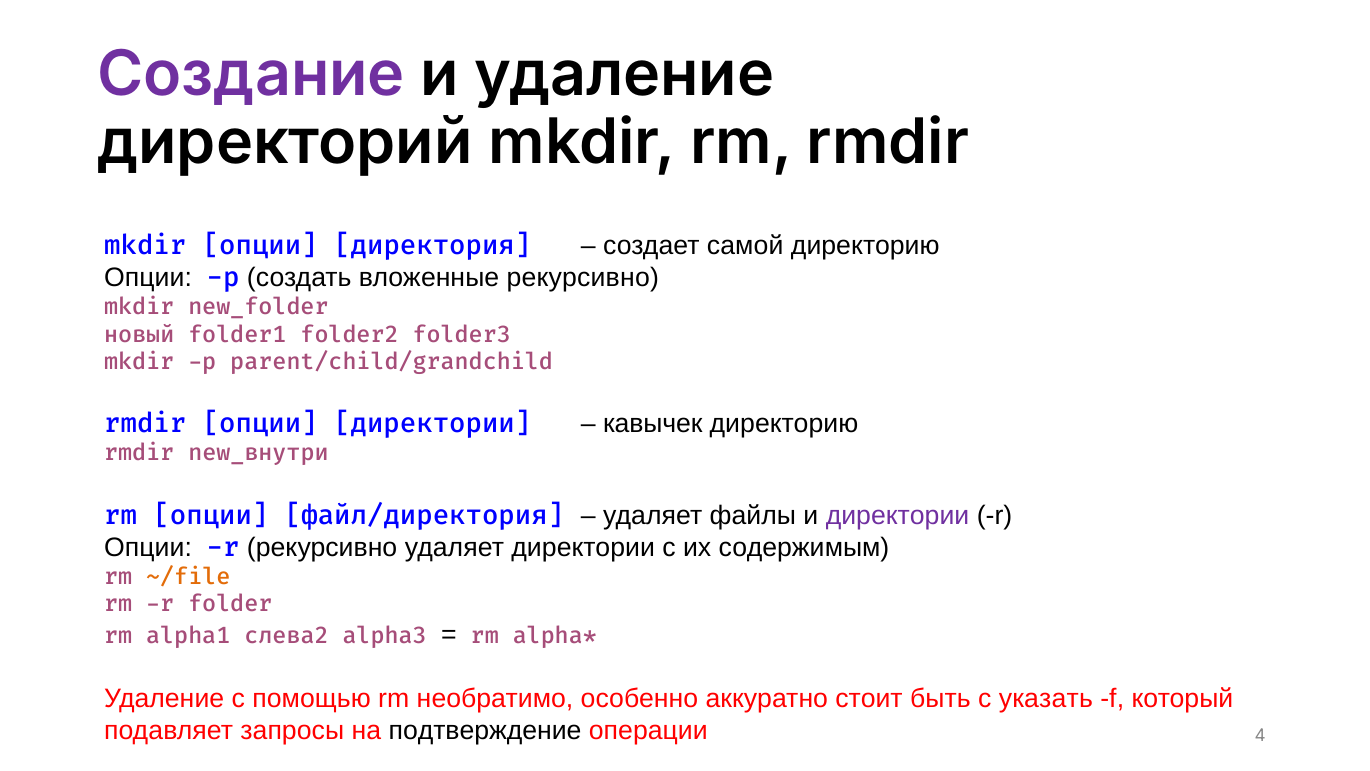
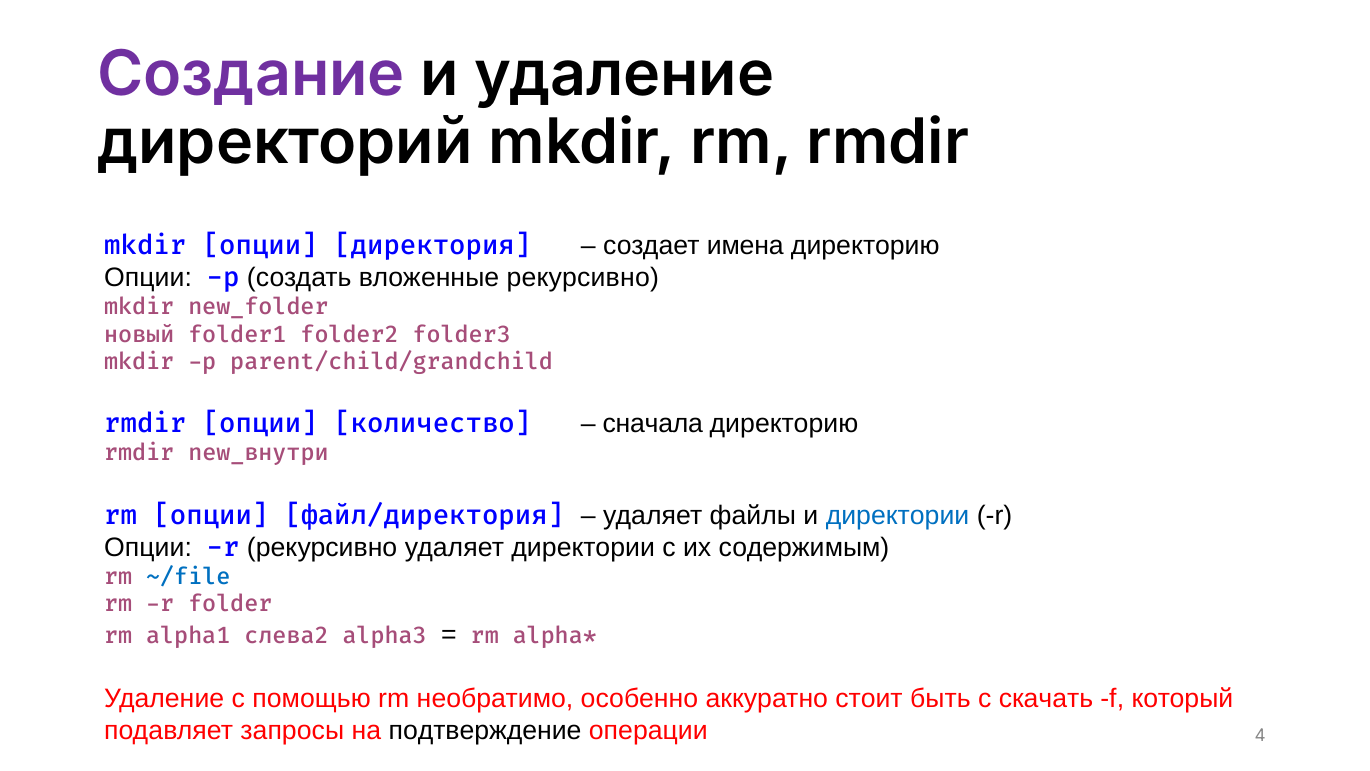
самой: самой -> имена (745, 246)
опции директории: директории -> количество (433, 424)
кавычек: кавычек -> сначала (653, 424)
директории colour: purple -> blue (898, 515)
~/file colour: orange -> blue (188, 577)
указать: указать -> скачать (1046, 698)
